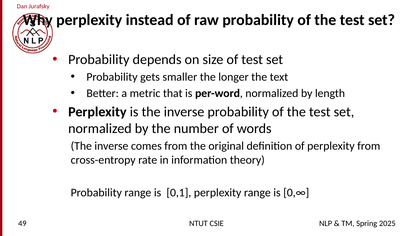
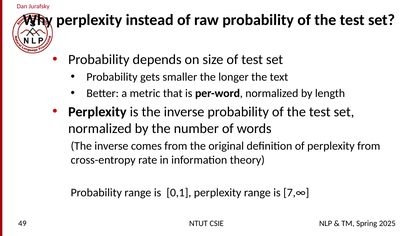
0,∞: 0,∞ -> 7,∞ (296, 193)
